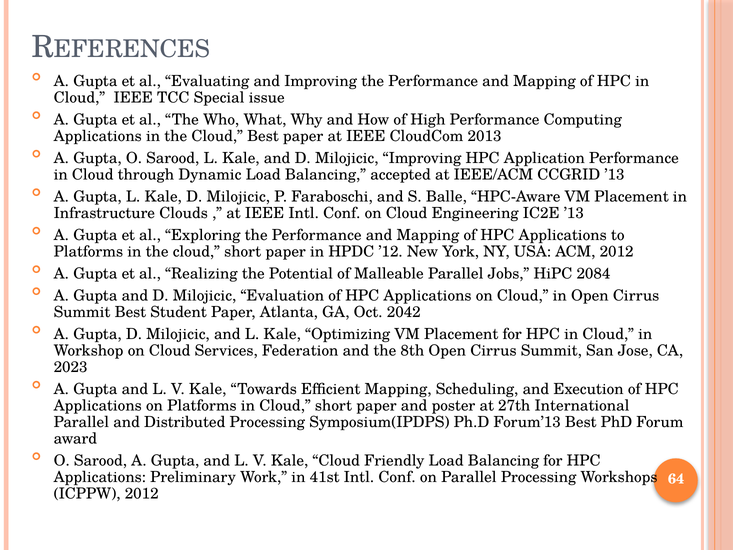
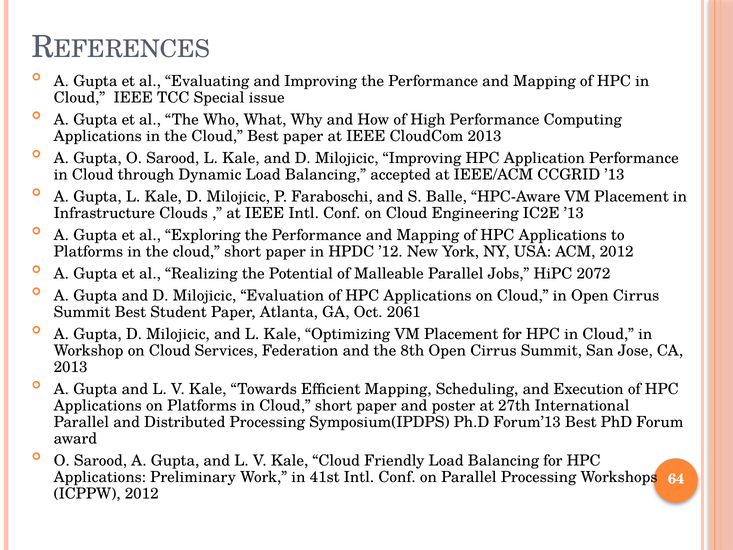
2084: 2084 -> 2072 (593, 274)
2042: 2042 -> 2061 (404, 312)
2023: 2023 -> 2013 (71, 367)
